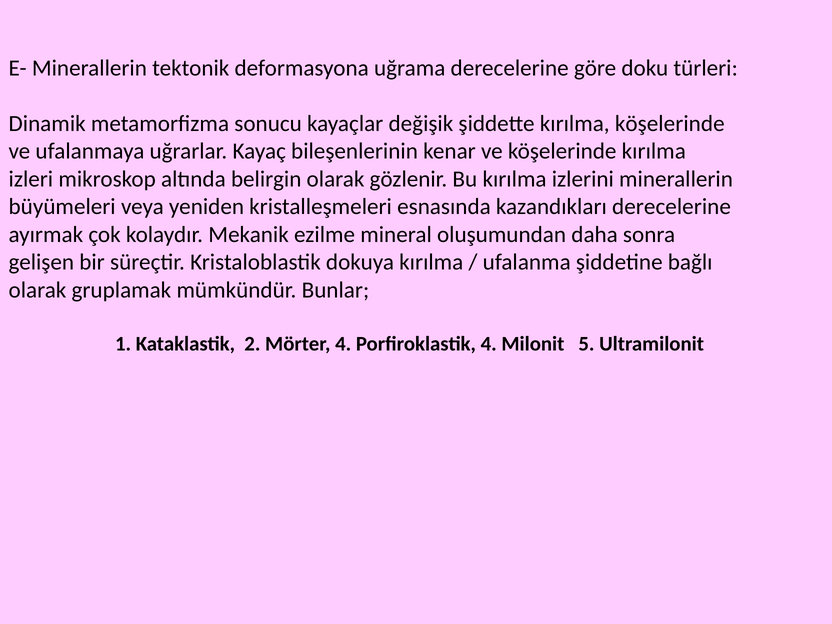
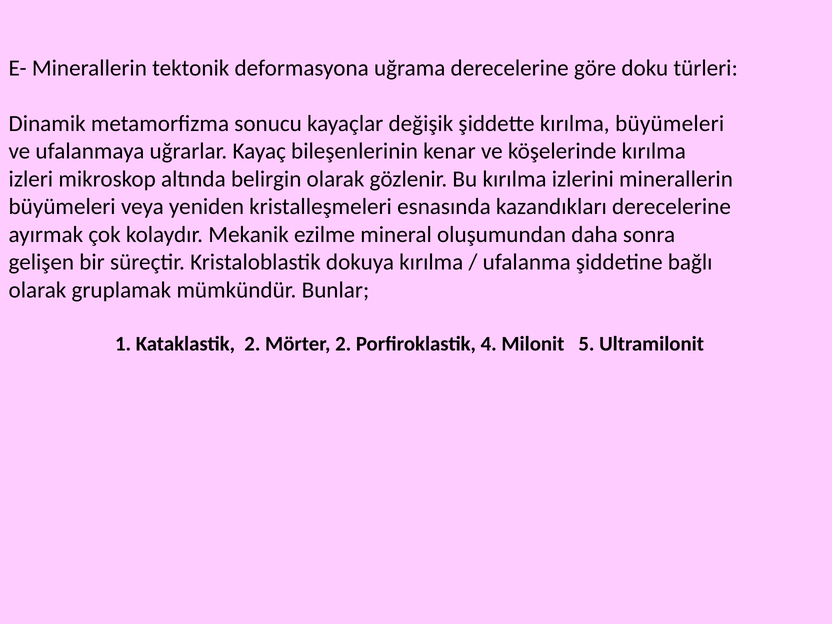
kırılma köşelerinde: köşelerinde -> büyümeleri (670, 124)
Mörter 4: 4 -> 2 (343, 344)
